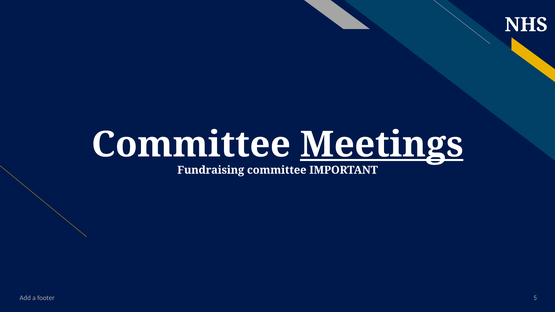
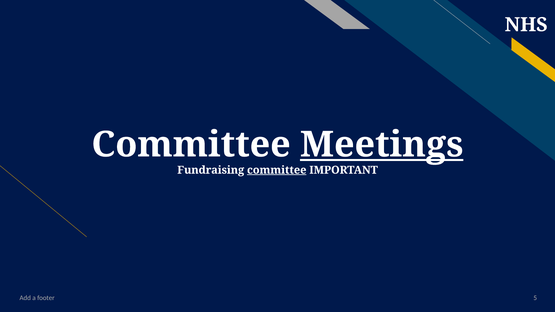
committee underline: none -> present (277, 170)
